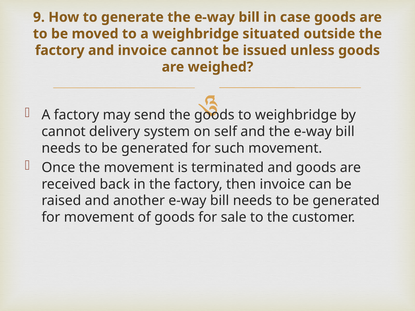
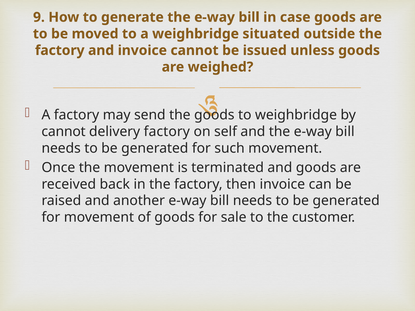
delivery system: system -> factory (167, 132)
